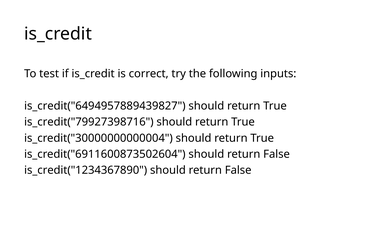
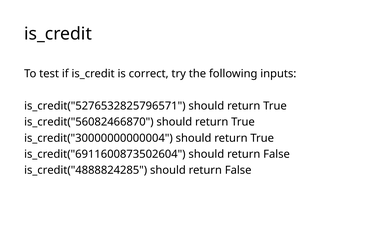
is_credit("6494957889439827: is_credit("6494957889439827 -> is_credit("5276532825796571 (105, 106)
is_credit("79927398716: is_credit("79927398716 -> is_credit("56082466870 (89, 122)
is_credit("1234367890: is_credit("1234367890 -> is_credit("4888824285 (86, 170)
